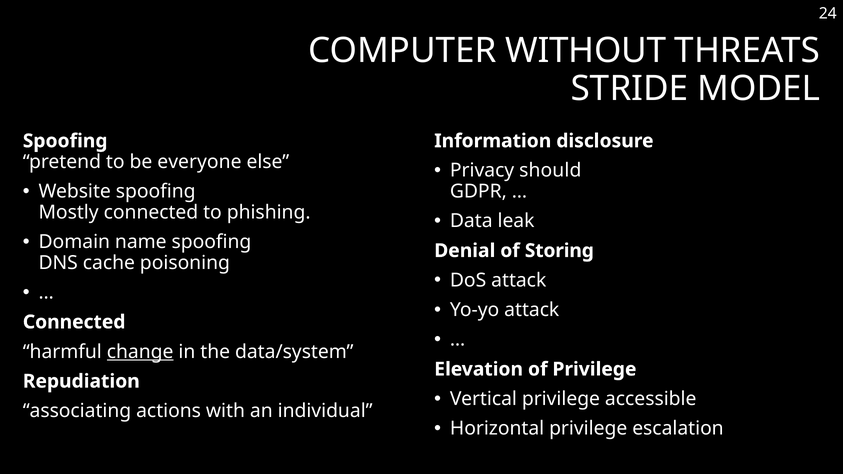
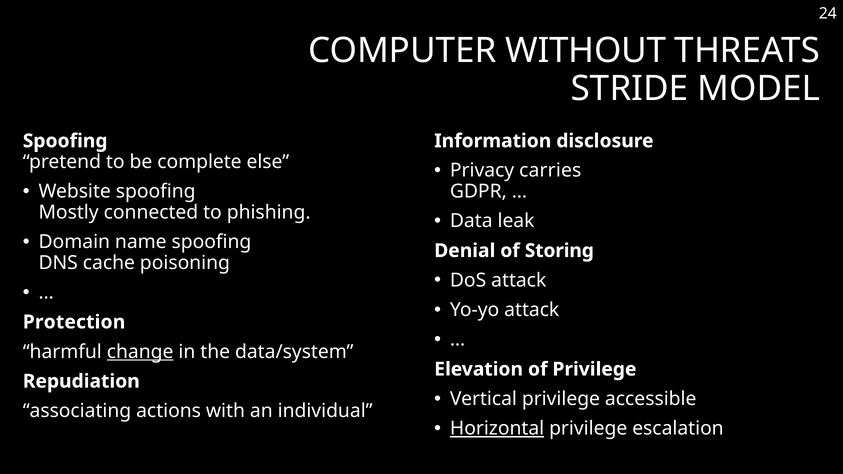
everyone: everyone -> complete (199, 162)
should: should -> carries (550, 171)
Connected: Connected -> Protection (74, 322)
Horizontal underline: none -> present (497, 429)
